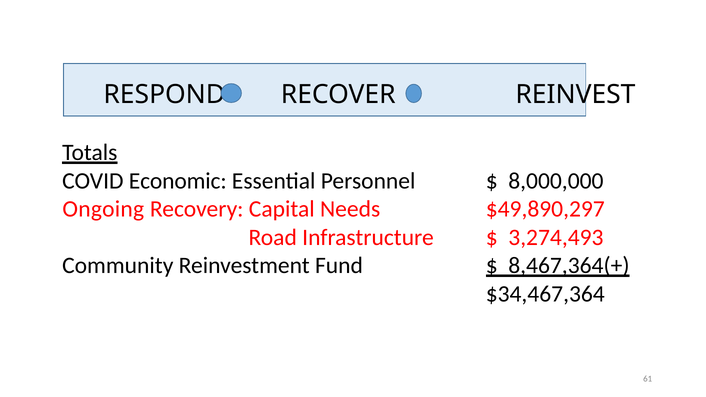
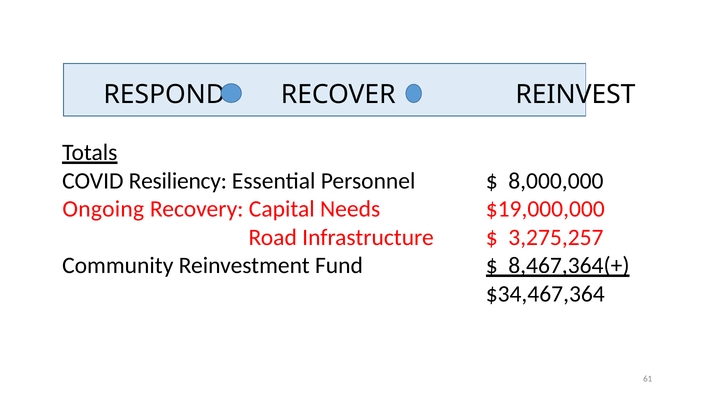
Economic: Economic -> Resiliency (178, 181)
$49,890,297: $49,890,297 -> $19,000,000 (545, 209)
3,274,493: 3,274,493 -> 3,275,257 (556, 237)
